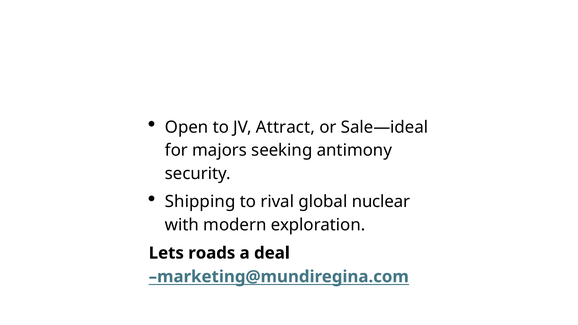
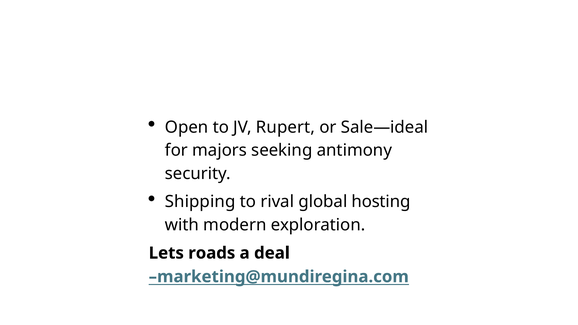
Attract: Attract -> Rupert (285, 127)
nuclear: nuclear -> hosting (381, 202)
